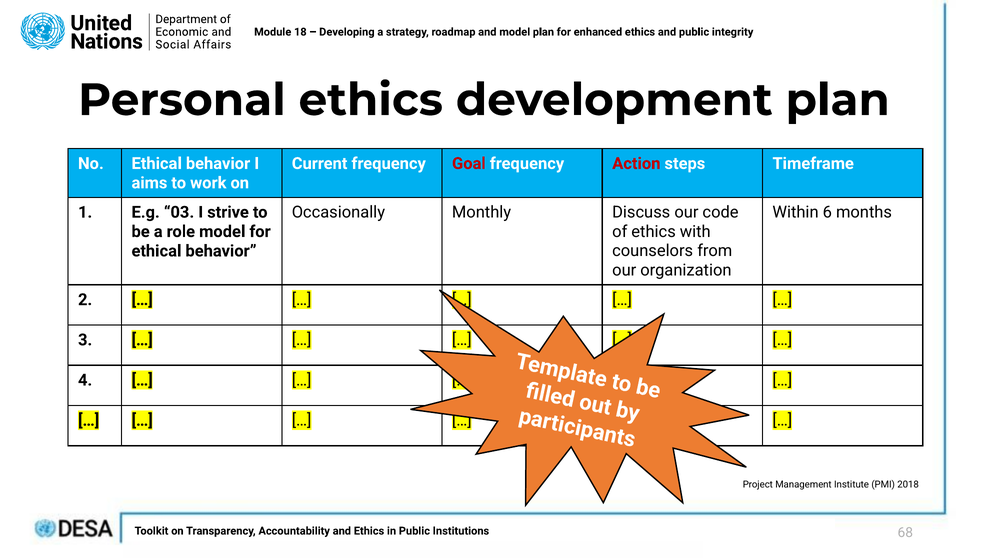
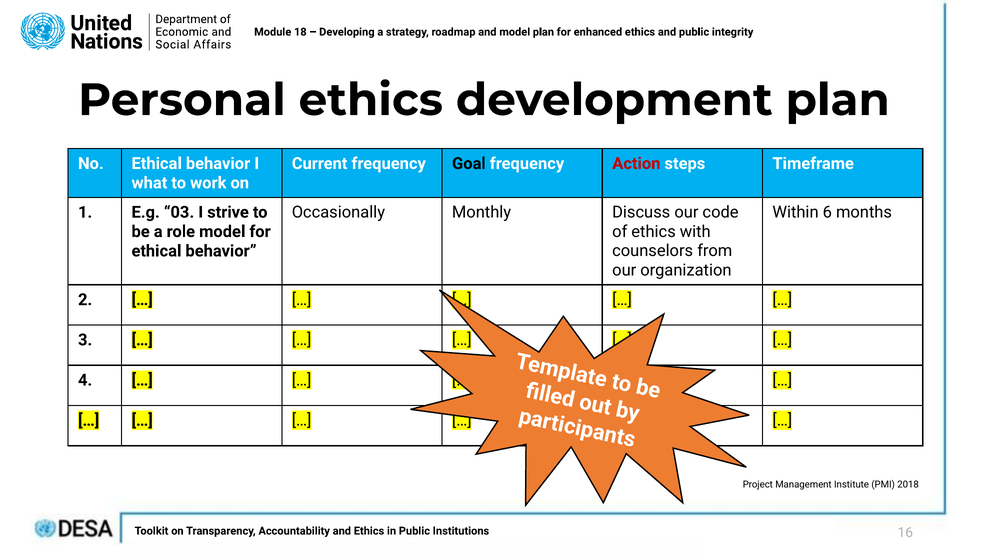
Goal colour: red -> black (469, 163)
aims: aims -> what (149, 183)
68: 68 -> 16 (905, 532)
